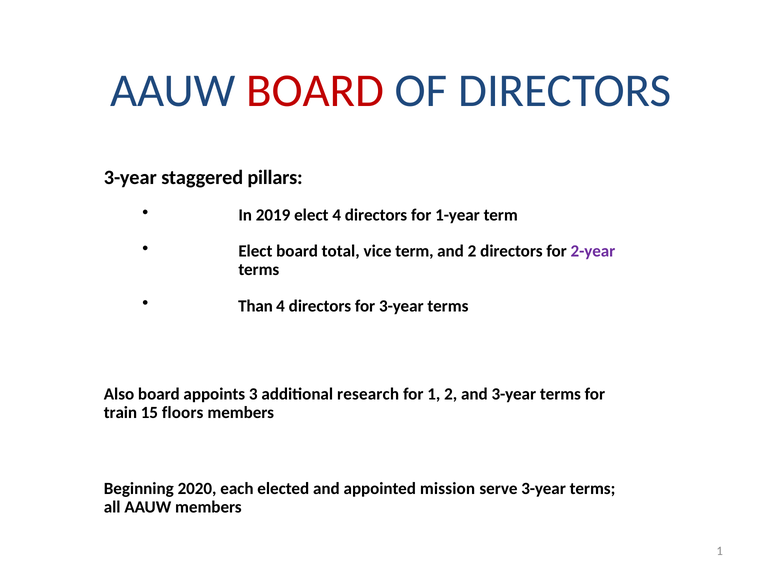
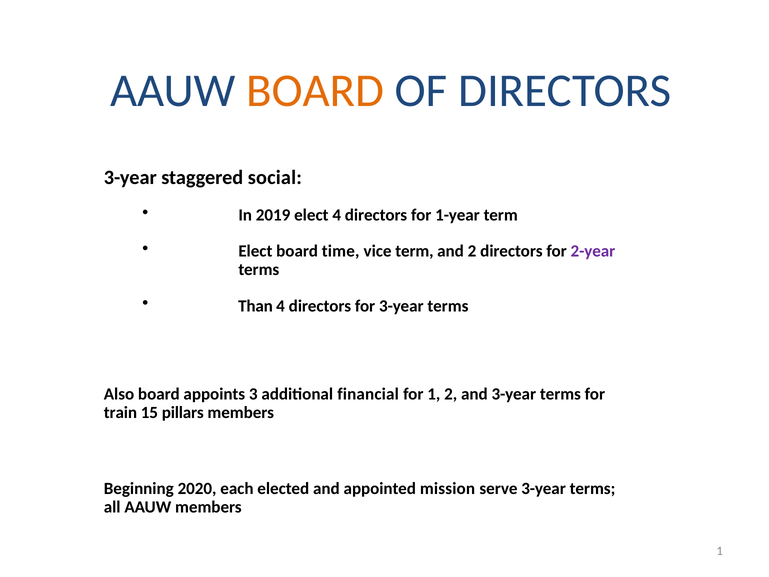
BOARD colour: red -> orange (315, 91)
pillars: pillars -> social (275, 178)
total: total -> time (341, 251)
research: research -> financial (368, 394)
floors: floors -> pillars (183, 413)
